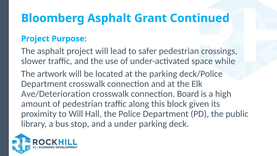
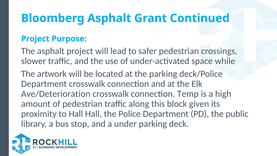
Board: Board -> Temp (188, 94)
to Will: Will -> Hall (76, 114)
